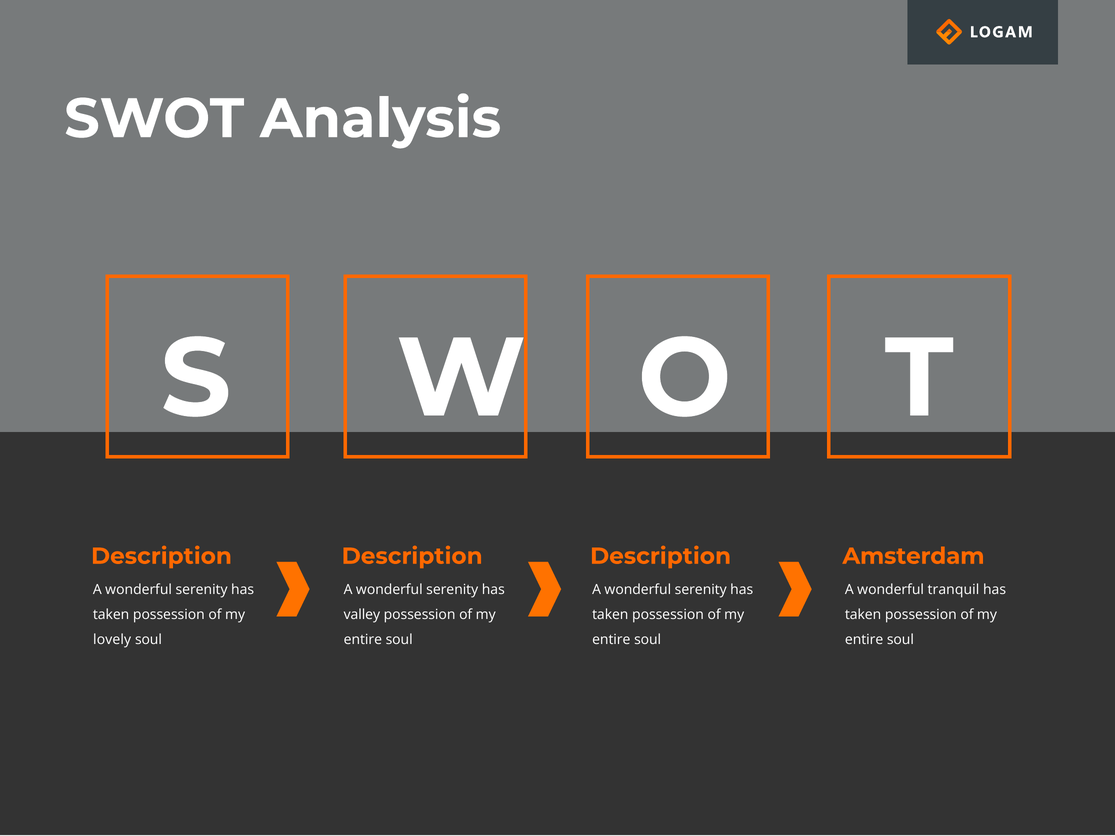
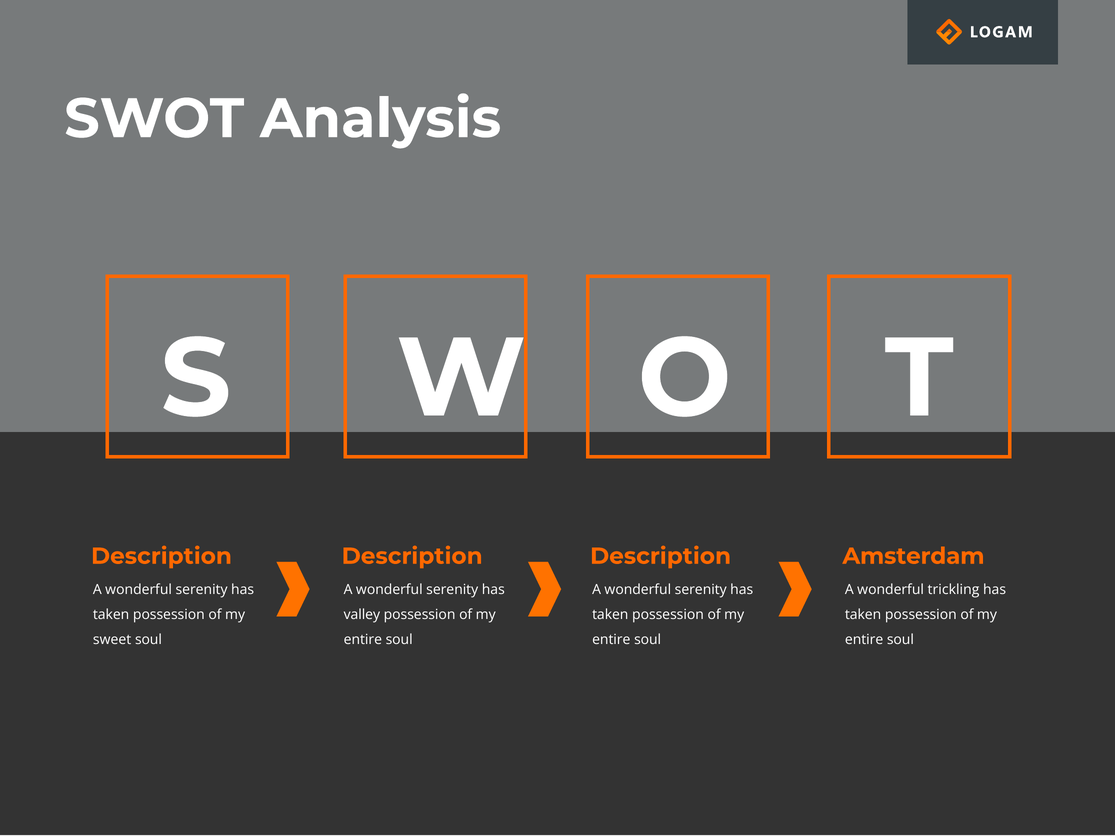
tranquil: tranquil -> trickling (953, 590)
lovely: lovely -> sweet (112, 640)
